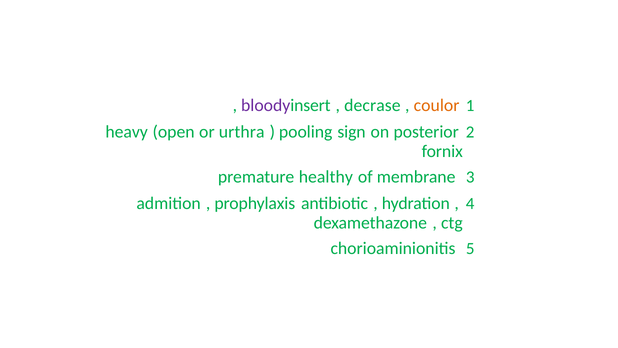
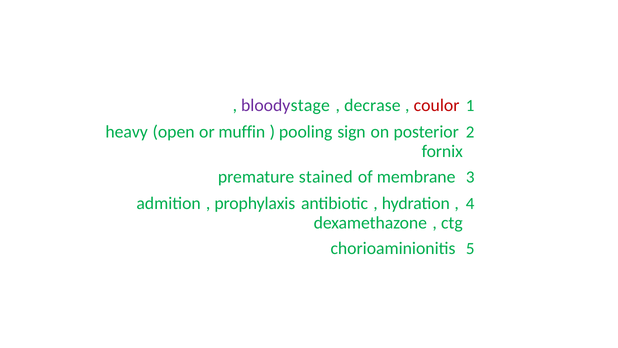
insert: insert -> stage (310, 105)
coulor colour: orange -> red (437, 105)
urthra: urthra -> muffin (242, 132)
healthy: healthy -> stained (326, 177)
